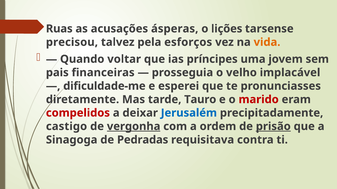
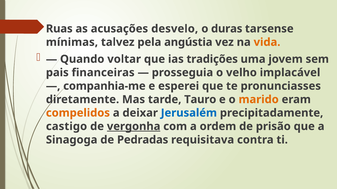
ásperas: ásperas -> desvelo (175, 29)
lições: lições -> duras (227, 29)
precisou: precisou -> mínimas (72, 42)
esforços: esforços -> angústia (188, 42)
príncipes: príncipes -> tradições (212, 59)
dificuldade-me: dificuldade-me -> companhia-me (104, 86)
marido colour: red -> orange (259, 100)
compelidos colour: red -> orange (78, 113)
prisão underline: present -> none (273, 127)
